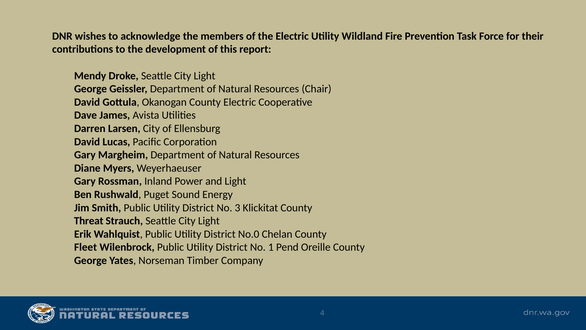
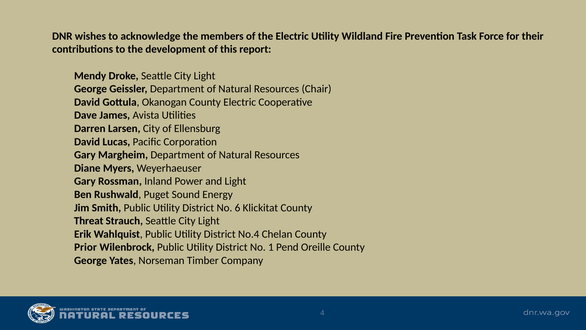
3: 3 -> 6 (237, 207)
No.0: No.0 -> No.4 (249, 234)
Fleet: Fleet -> Prior (86, 247)
